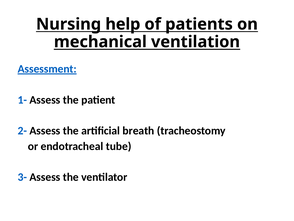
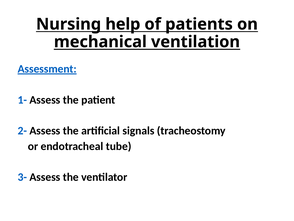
breath: breath -> signals (138, 131)
